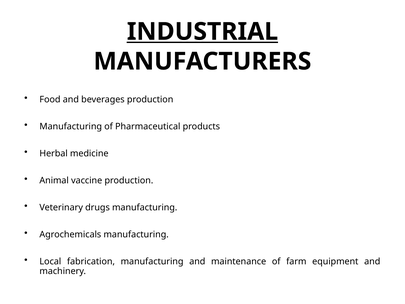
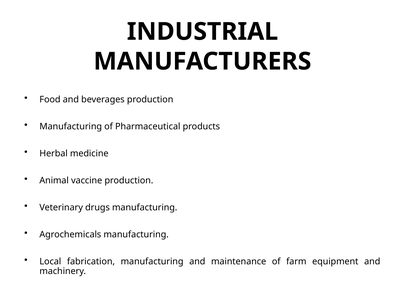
INDUSTRIAL underline: present -> none (202, 32)
